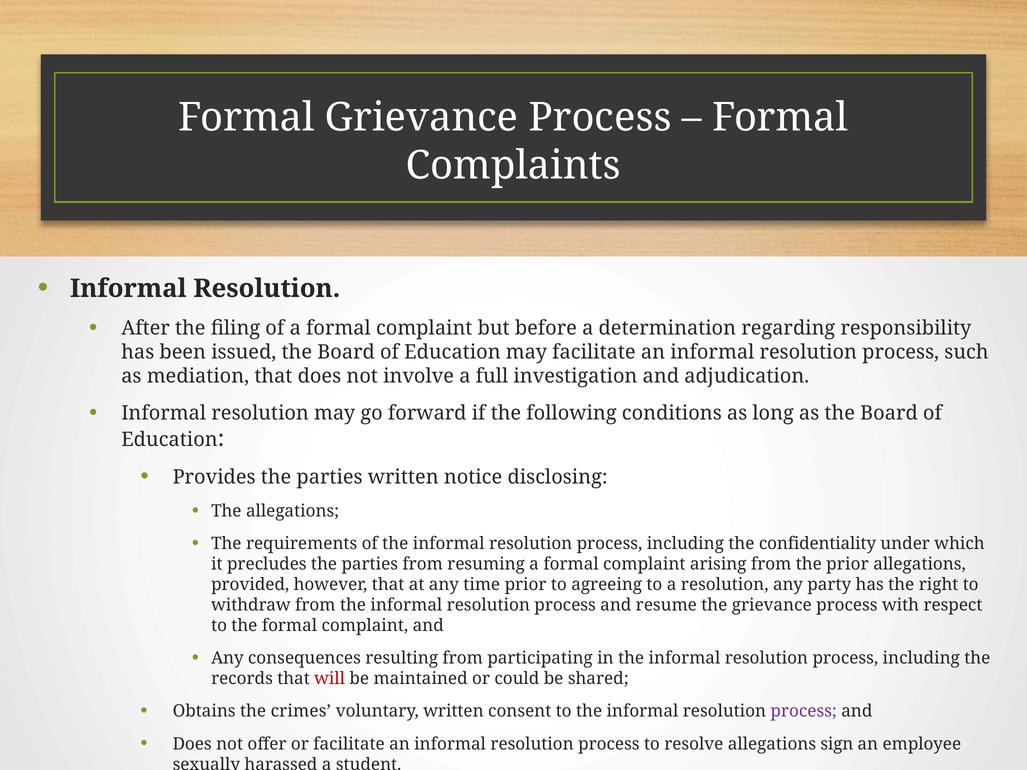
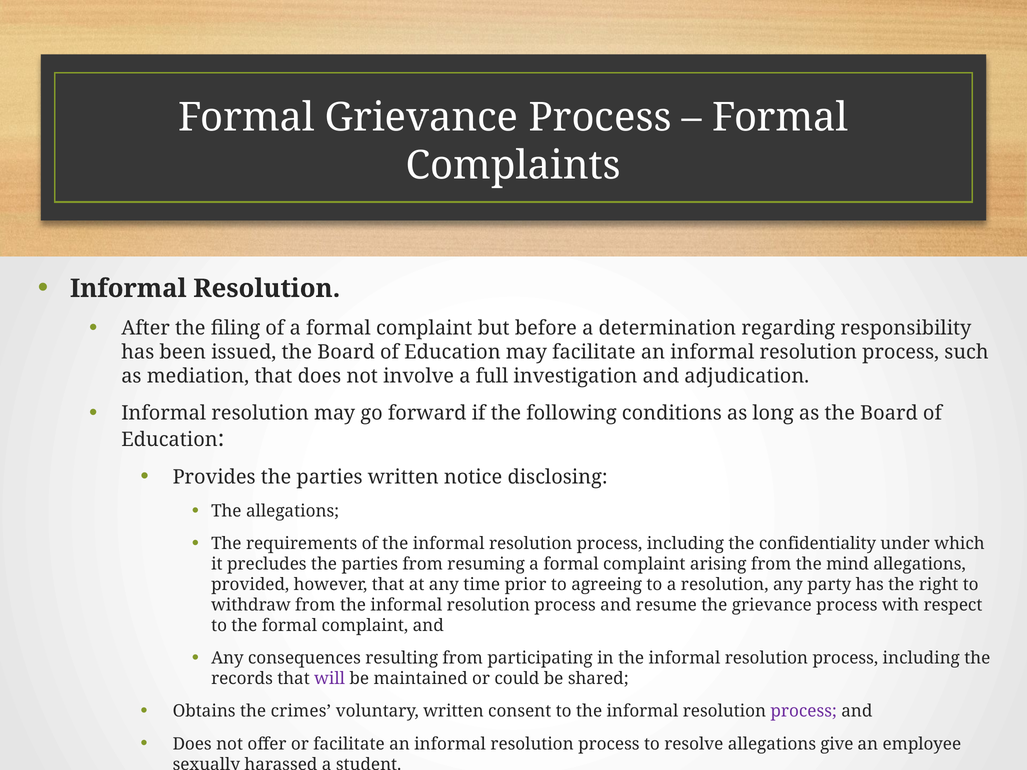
the prior: prior -> mind (848, 564)
will colour: red -> purple (330, 679)
sign: sign -> give (837, 744)
